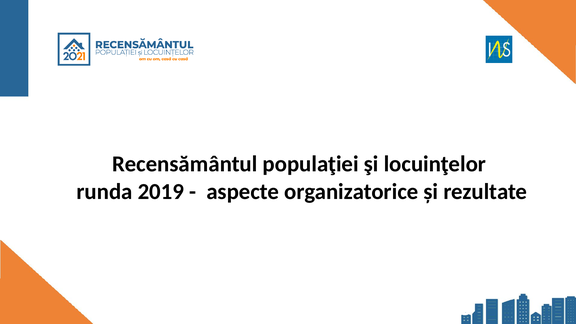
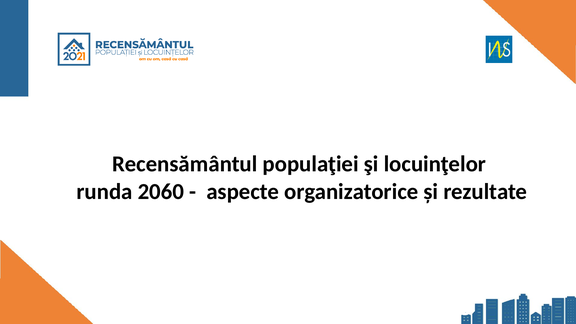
2019: 2019 -> 2060 (161, 191)
